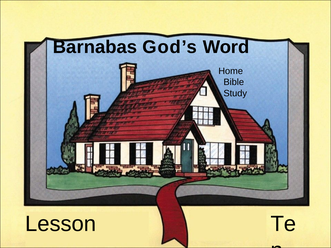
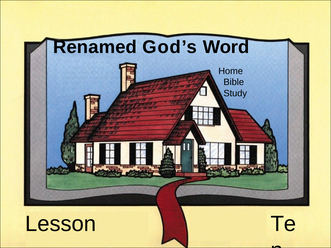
Barnabas: Barnabas -> Renamed (95, 47)
